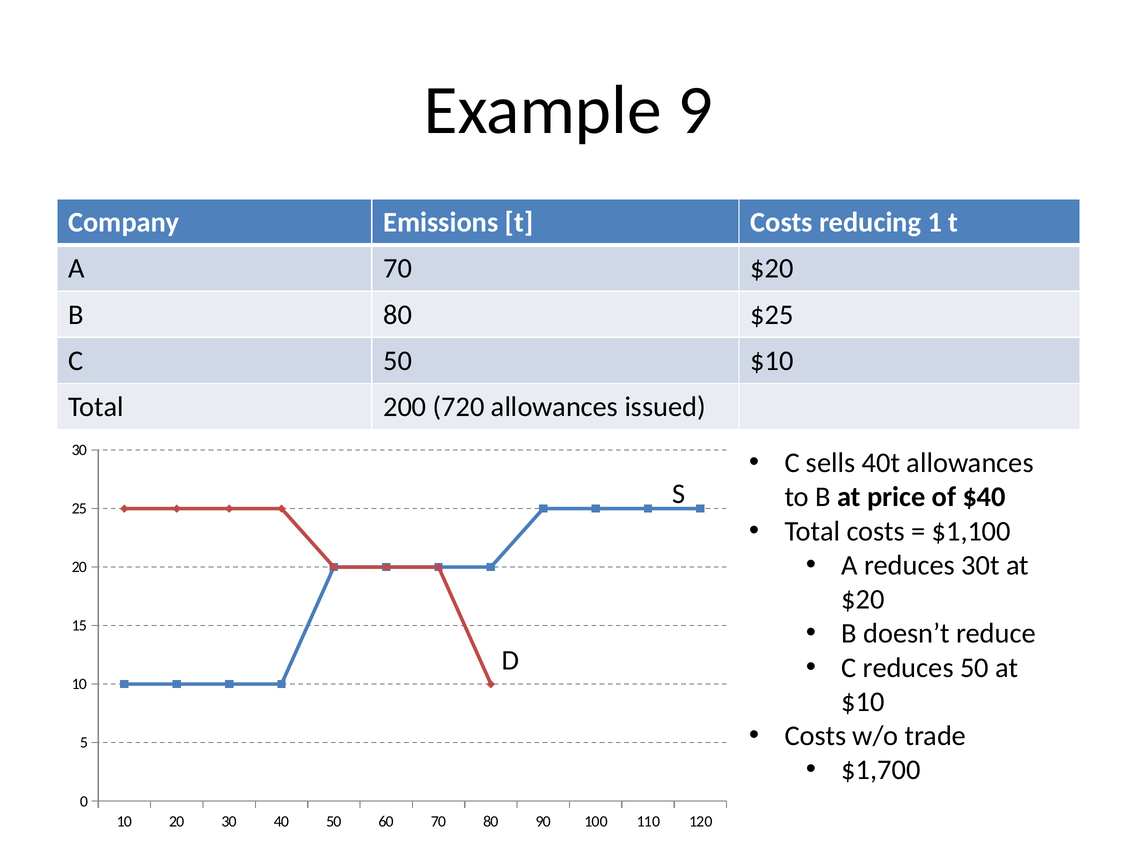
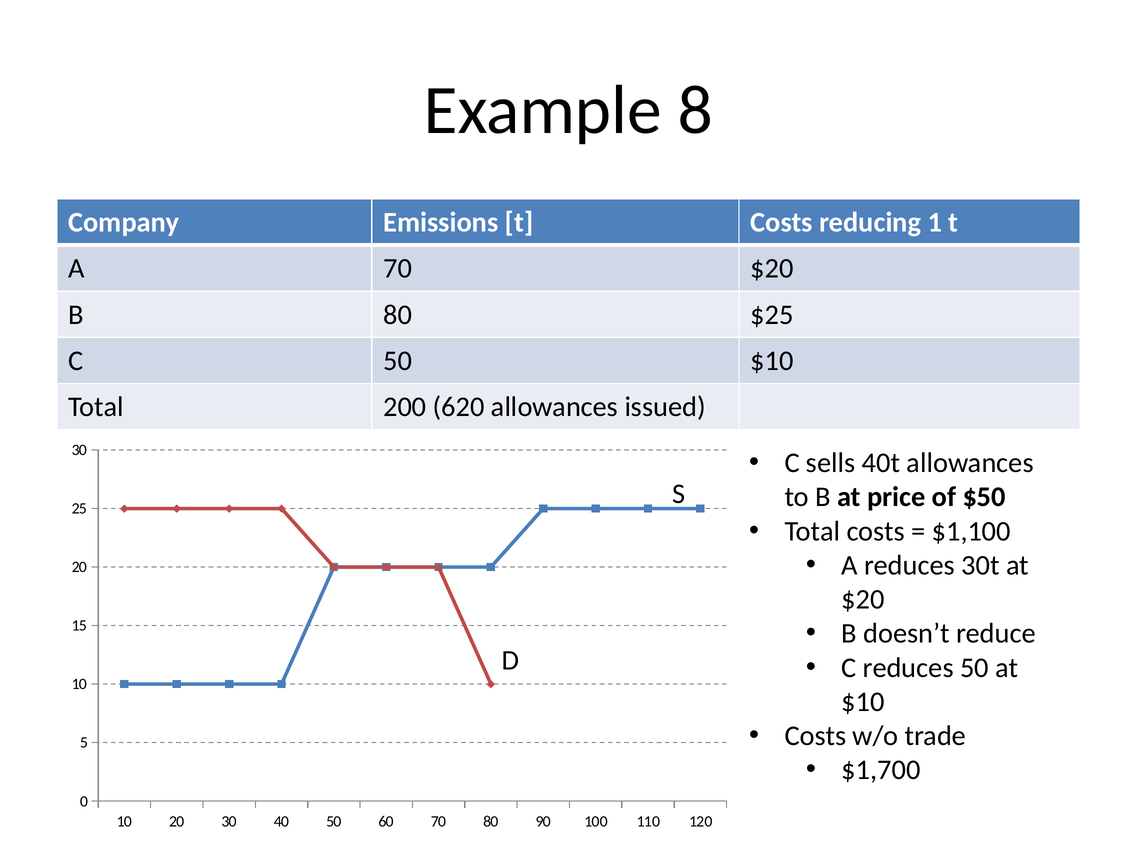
9: 9 -> 8 (695, 110)
720: 720 -> 620 (459, 407)
$40: $40 -> $50 (984, 497)
